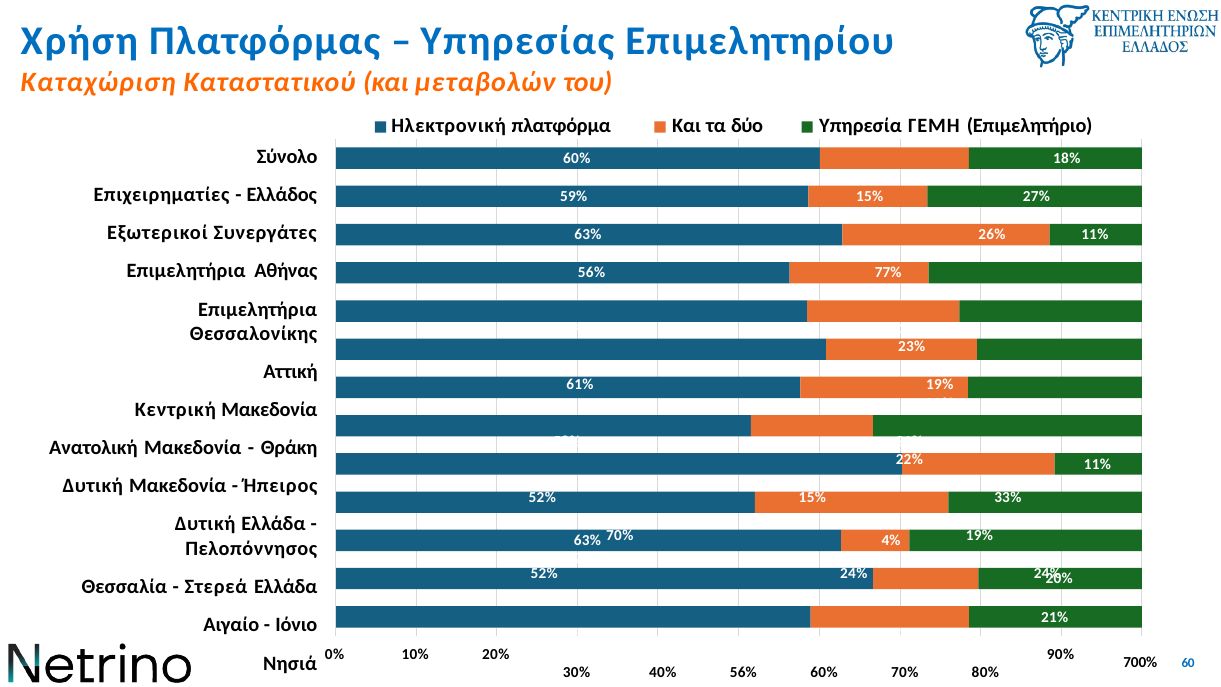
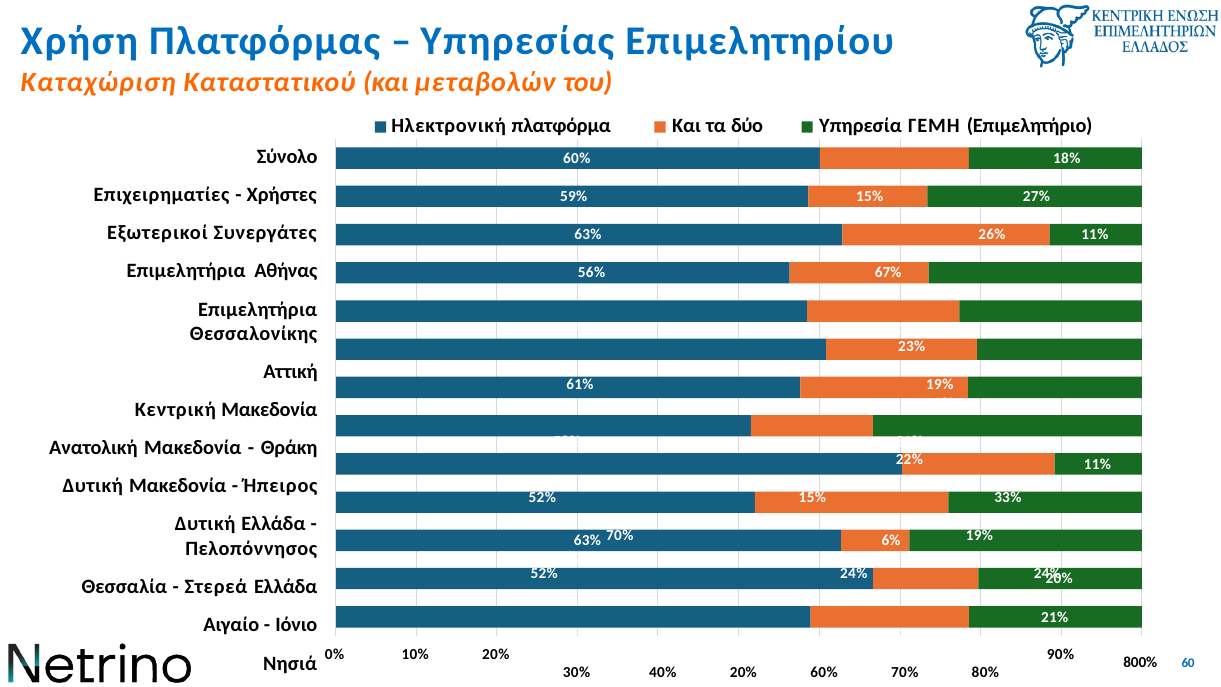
Ελλάδος: Ελλάδος -> Χρήστες (282, 195)
56% 77%: 77% -> 67% (888, 272)
4%: 4% -> 6% (891, 540)
700%: 700% -> 800% (1140, 662)
40% 56%: 56% -> 20% (743, 672)
